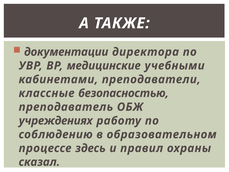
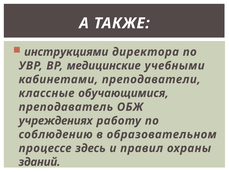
документации: документации -> инструкциями (66, 52)
безопасностью: безопасностью -> обучающимися (123, 93)
сказал: сказал -> зданий (39, 162)
